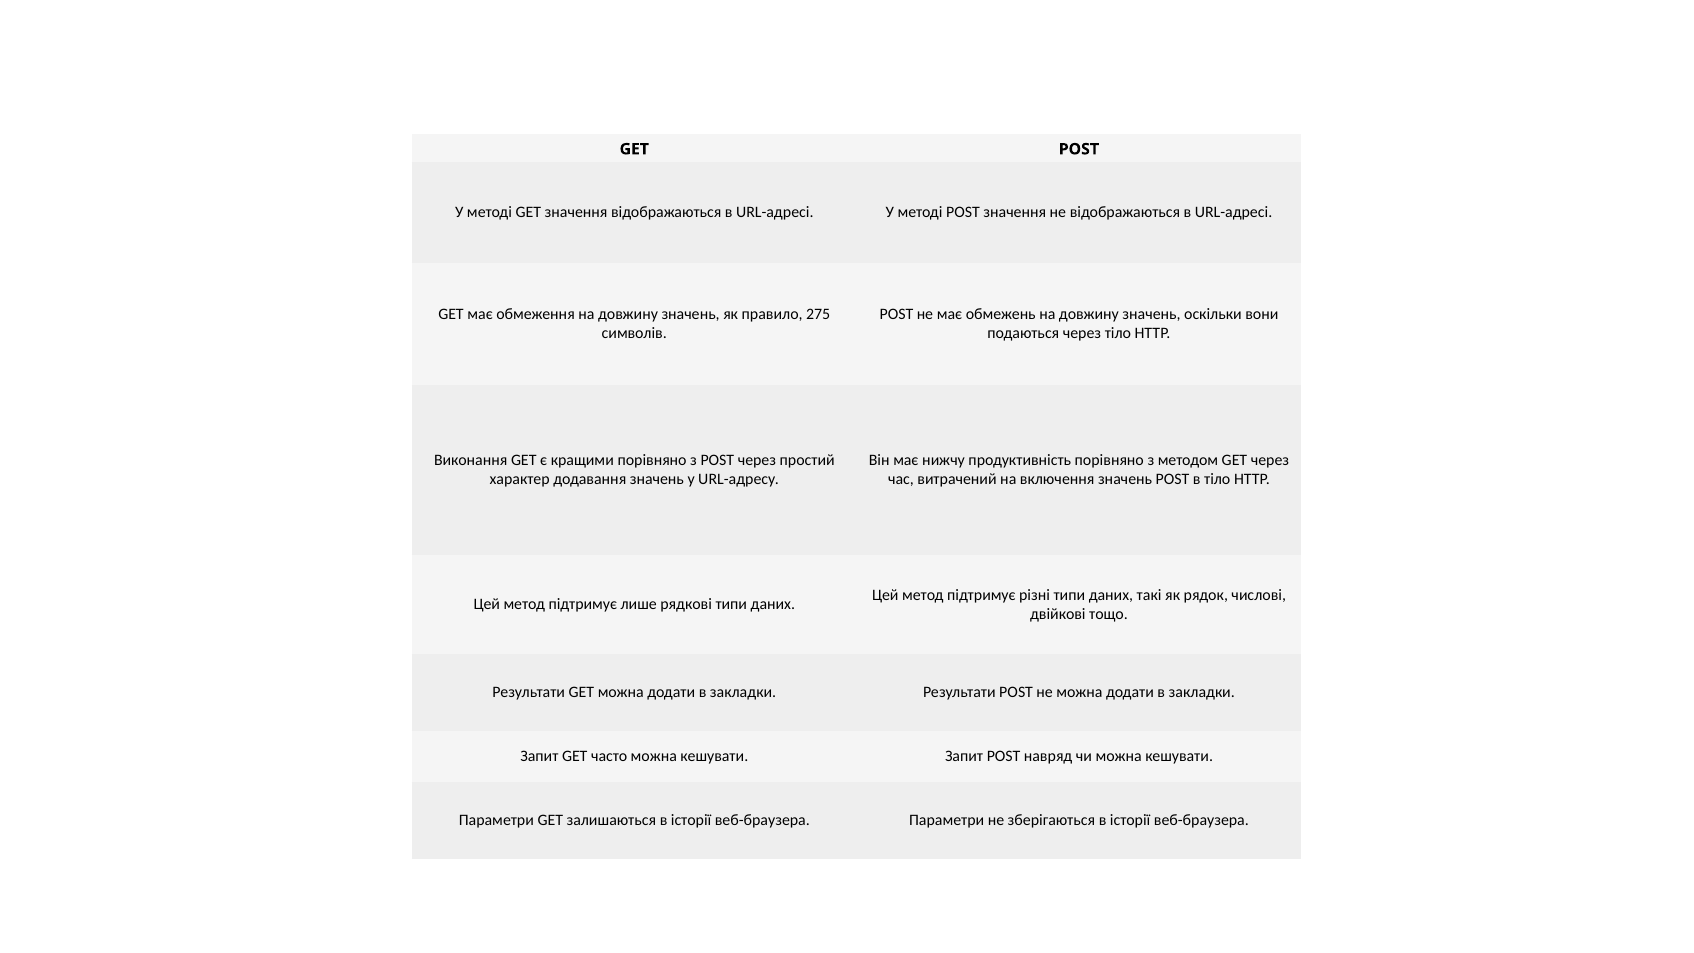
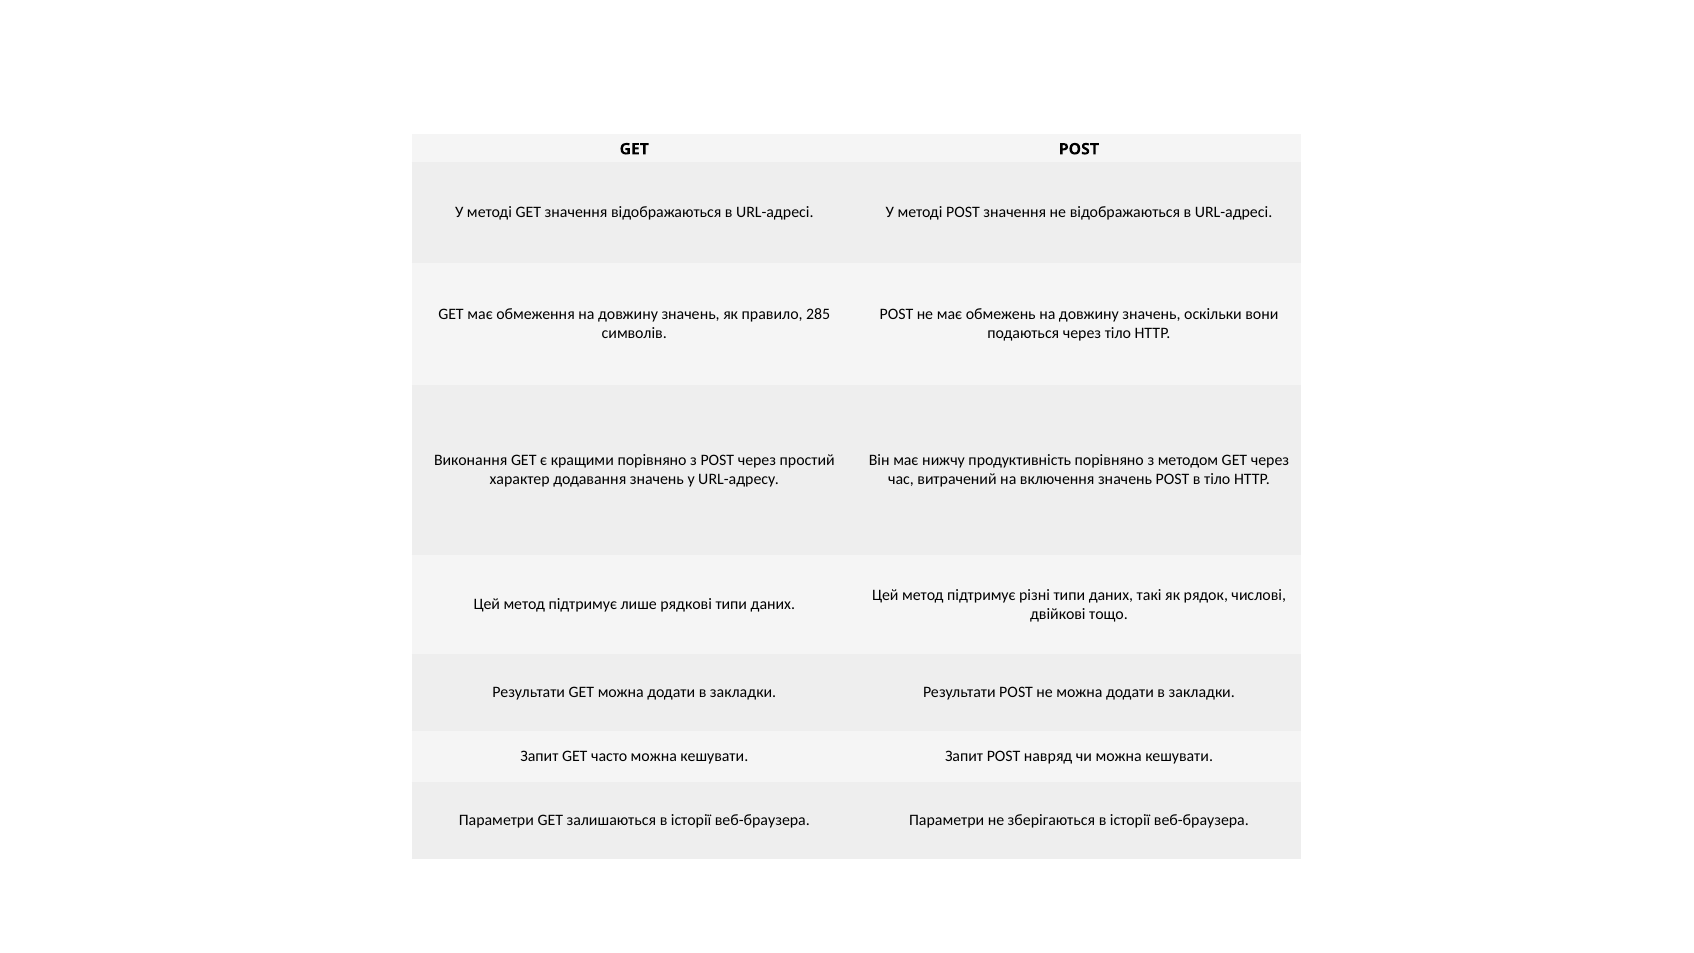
275: 275 -> 285 (818, 314)
